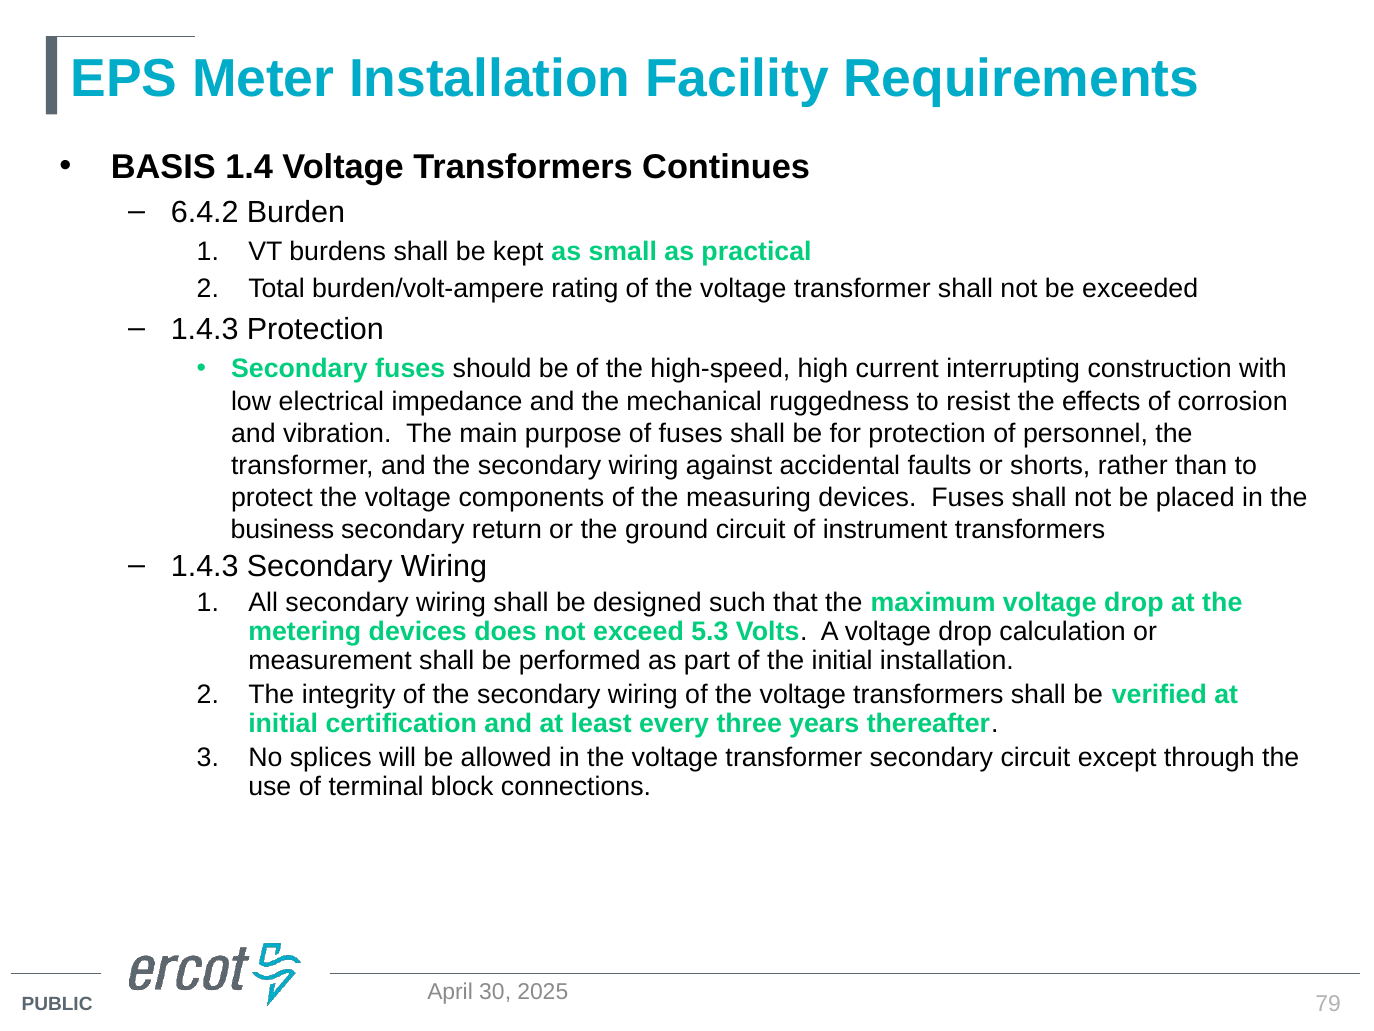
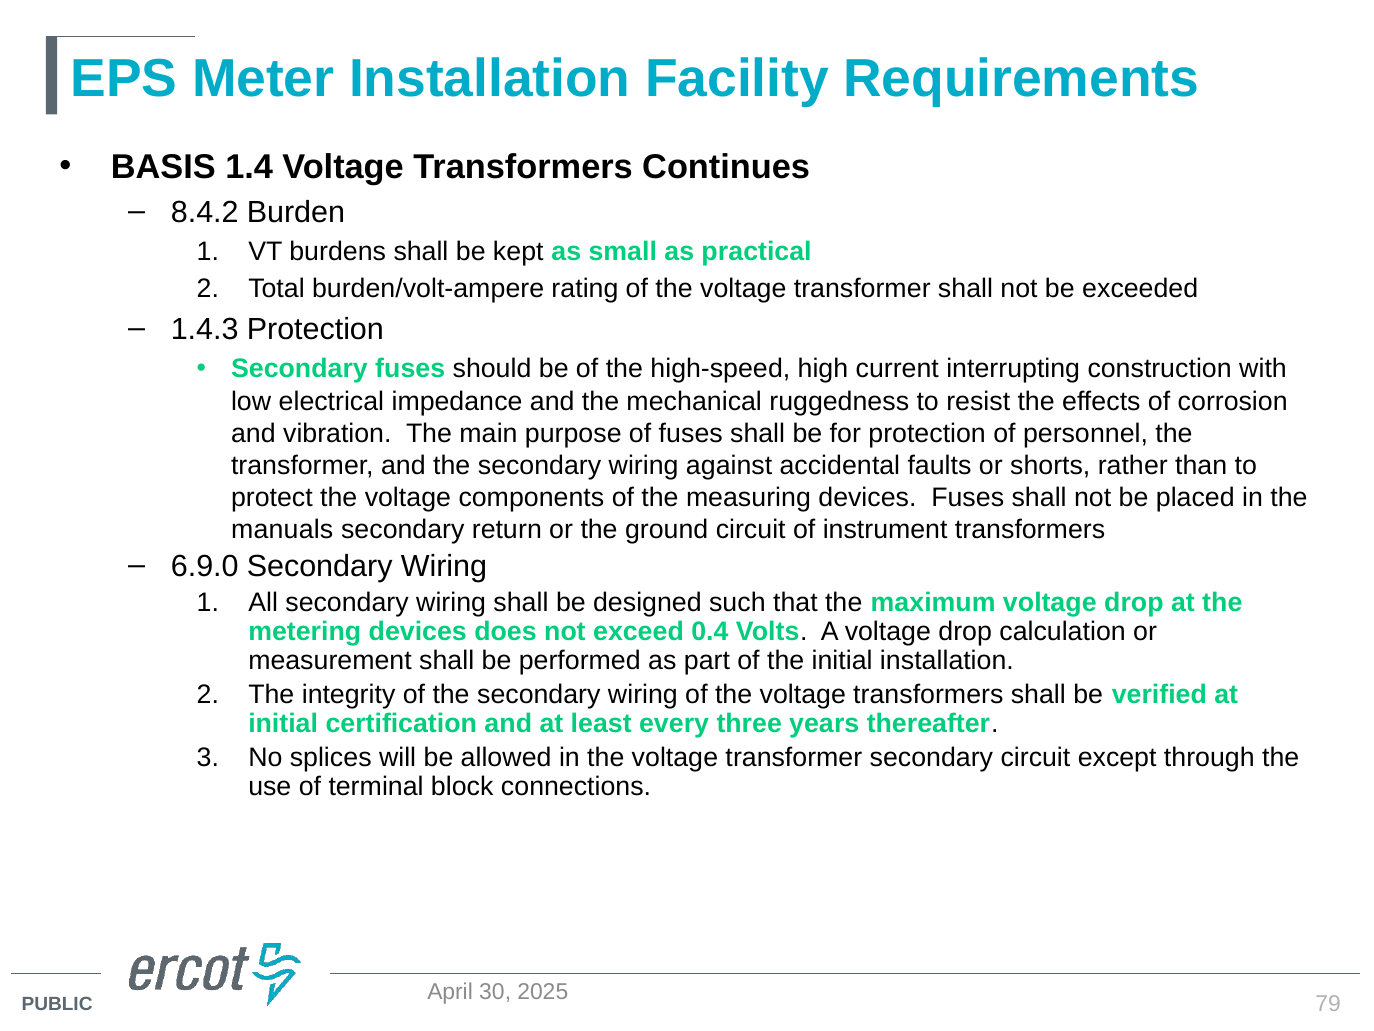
6.4.2: 6.4.2 -> 8.4.2 (205, 212)
business: business -> manuals (282, 529)
1.4.3: 1.4.3 -> 6.9.0 (205, 566)
5.3: 5.3 -> 0.4 (710, 631)
